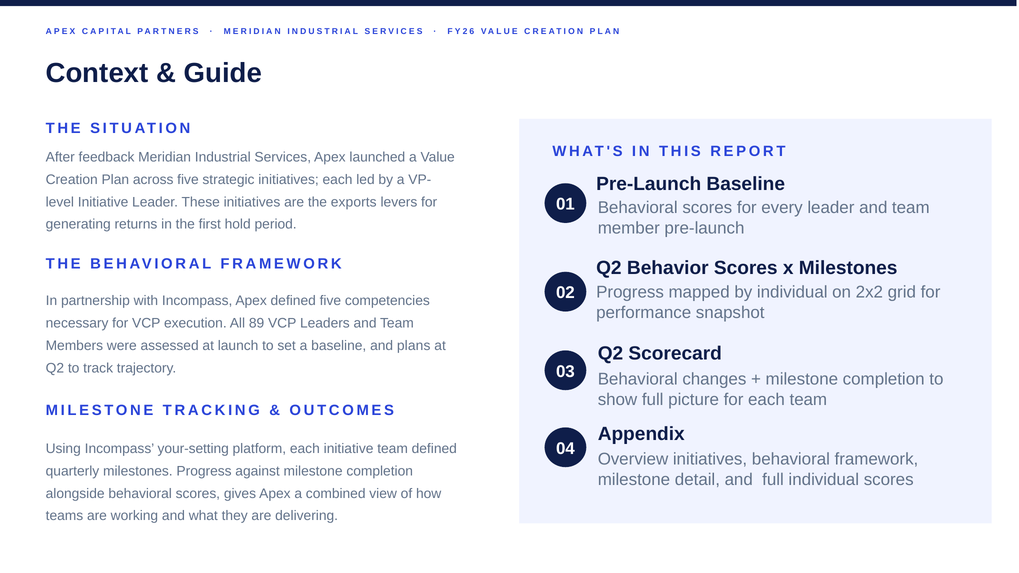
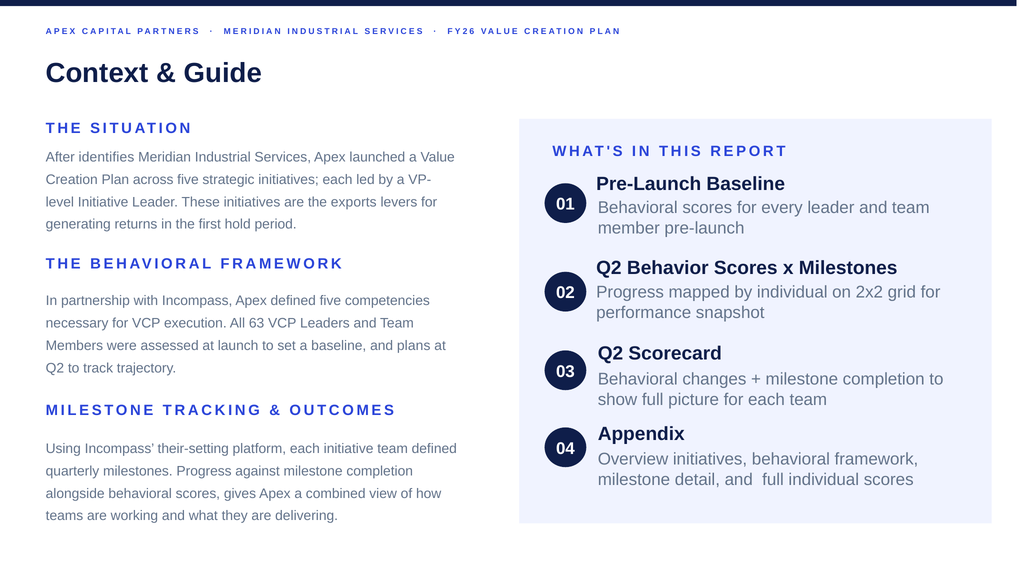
feedback: feedback -> identifies (106, 157)
89: 89 -> 63 (257, 323)
your-setting: your-setting -> their-setting (193, 449)
